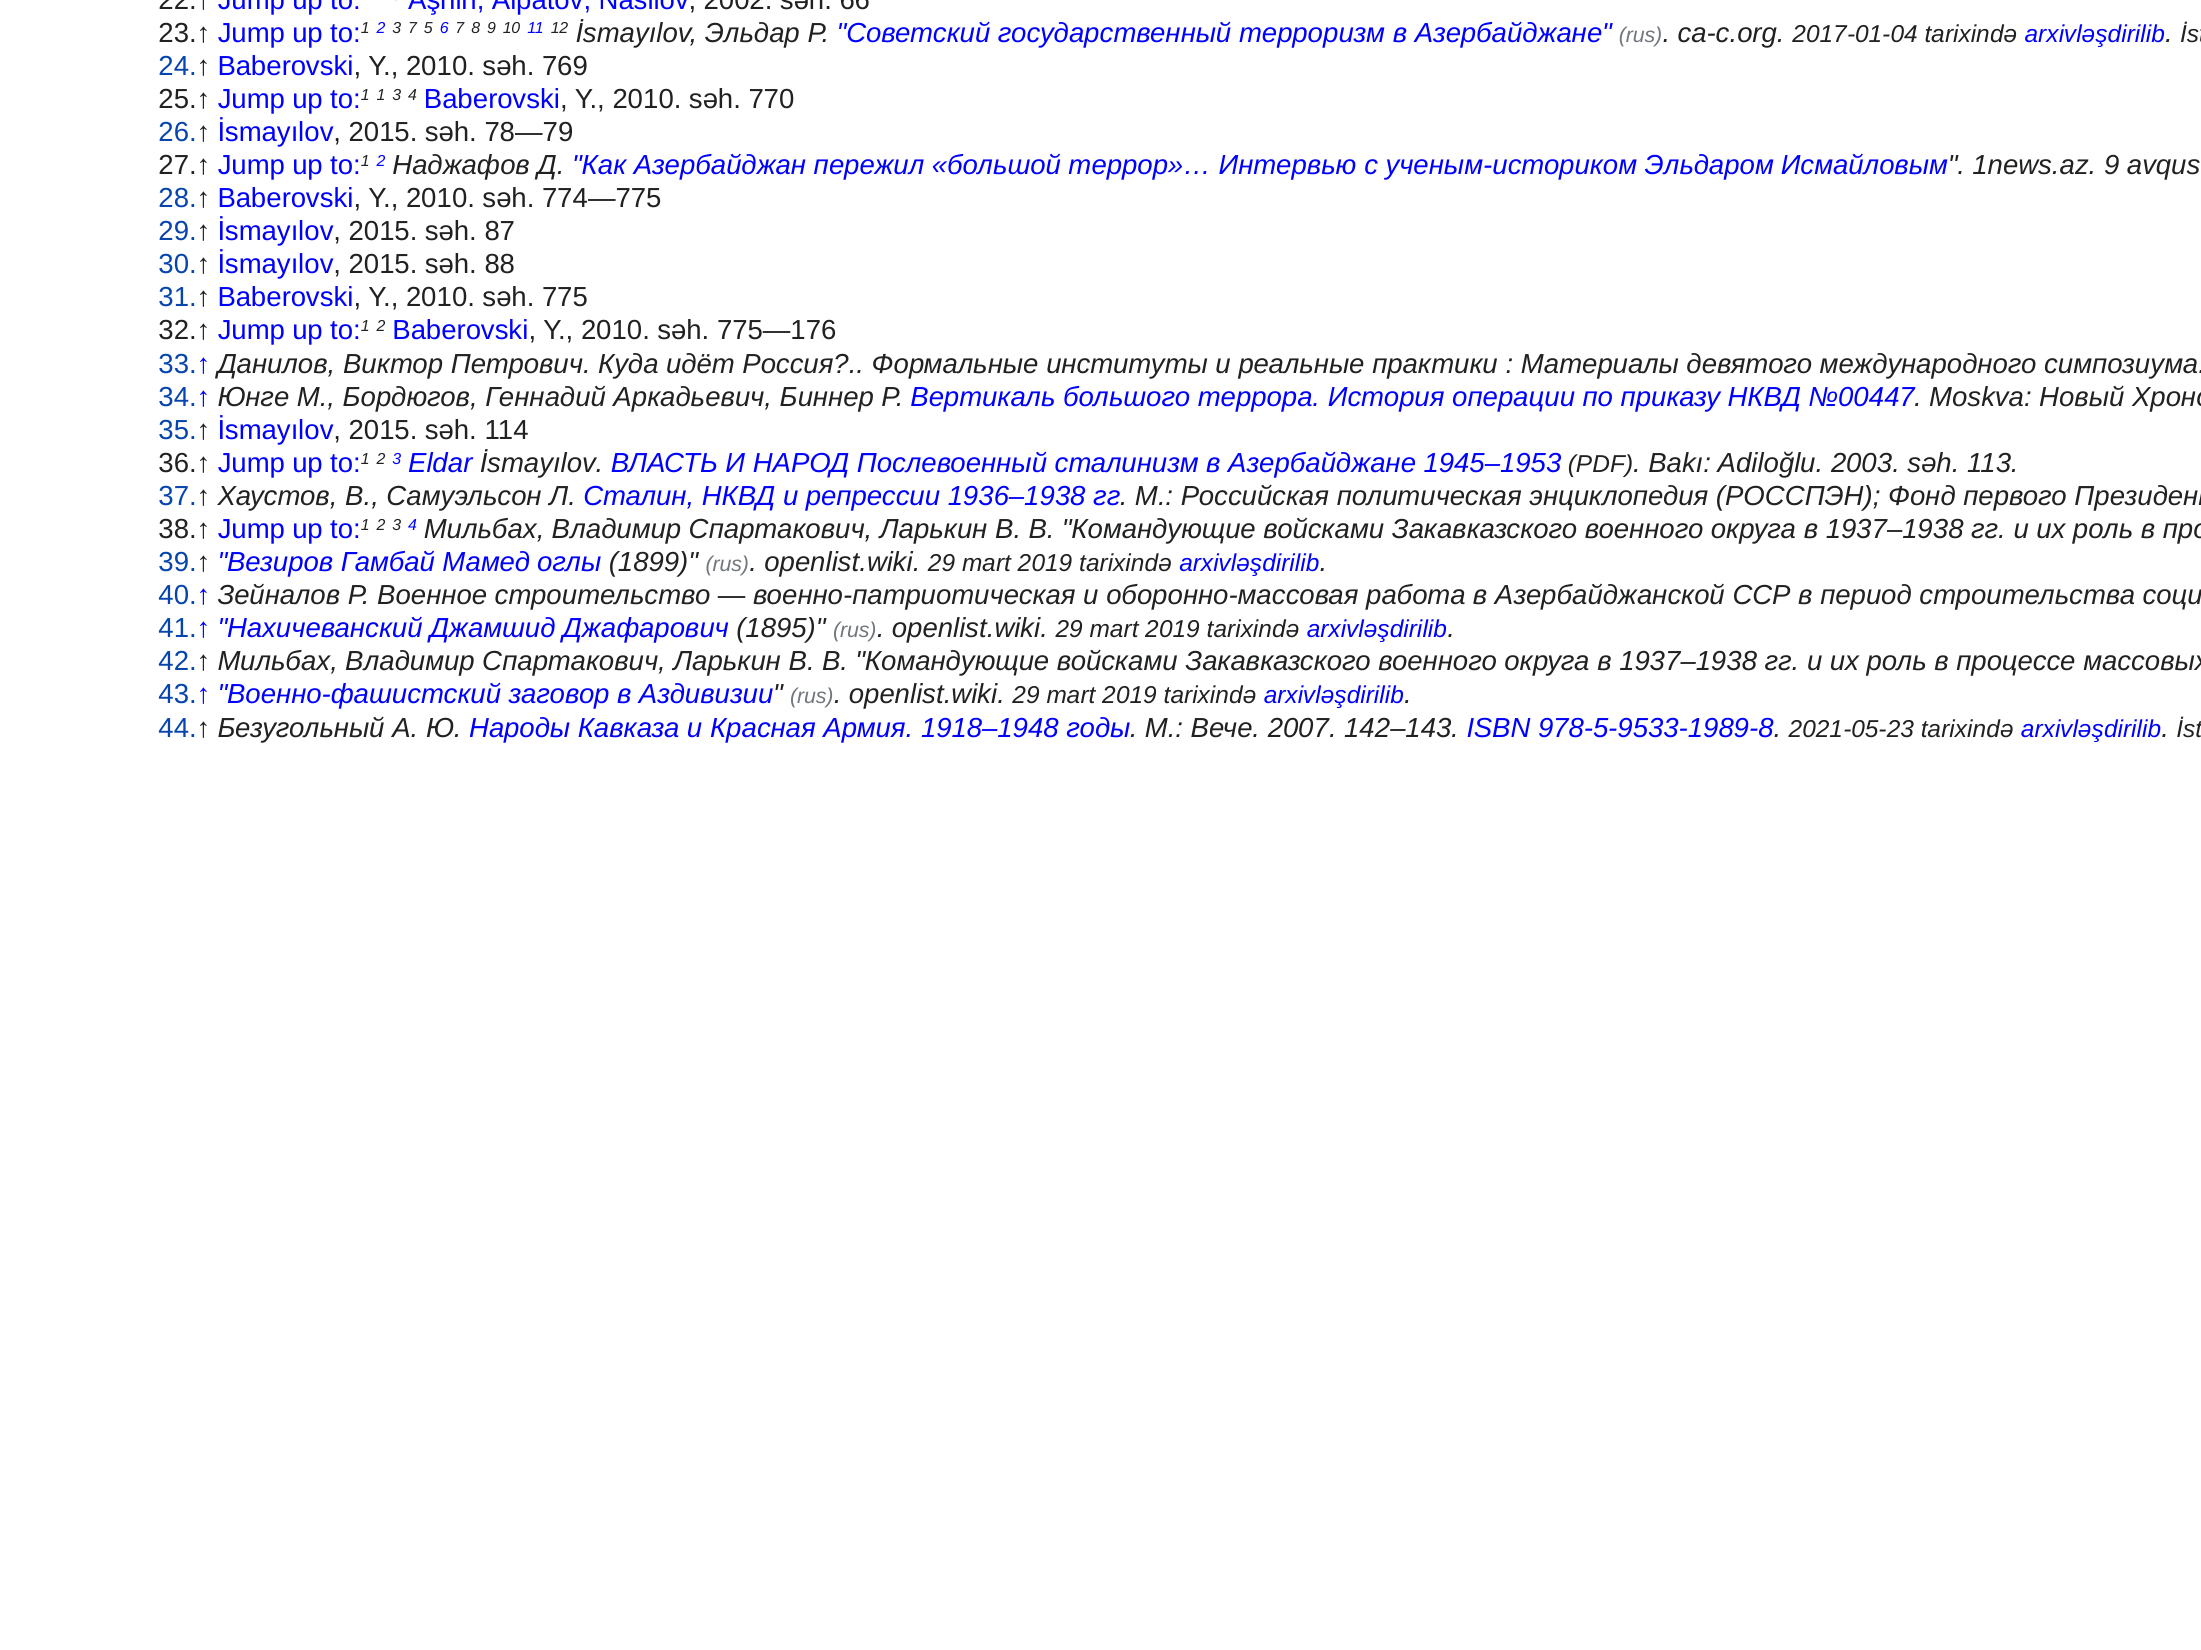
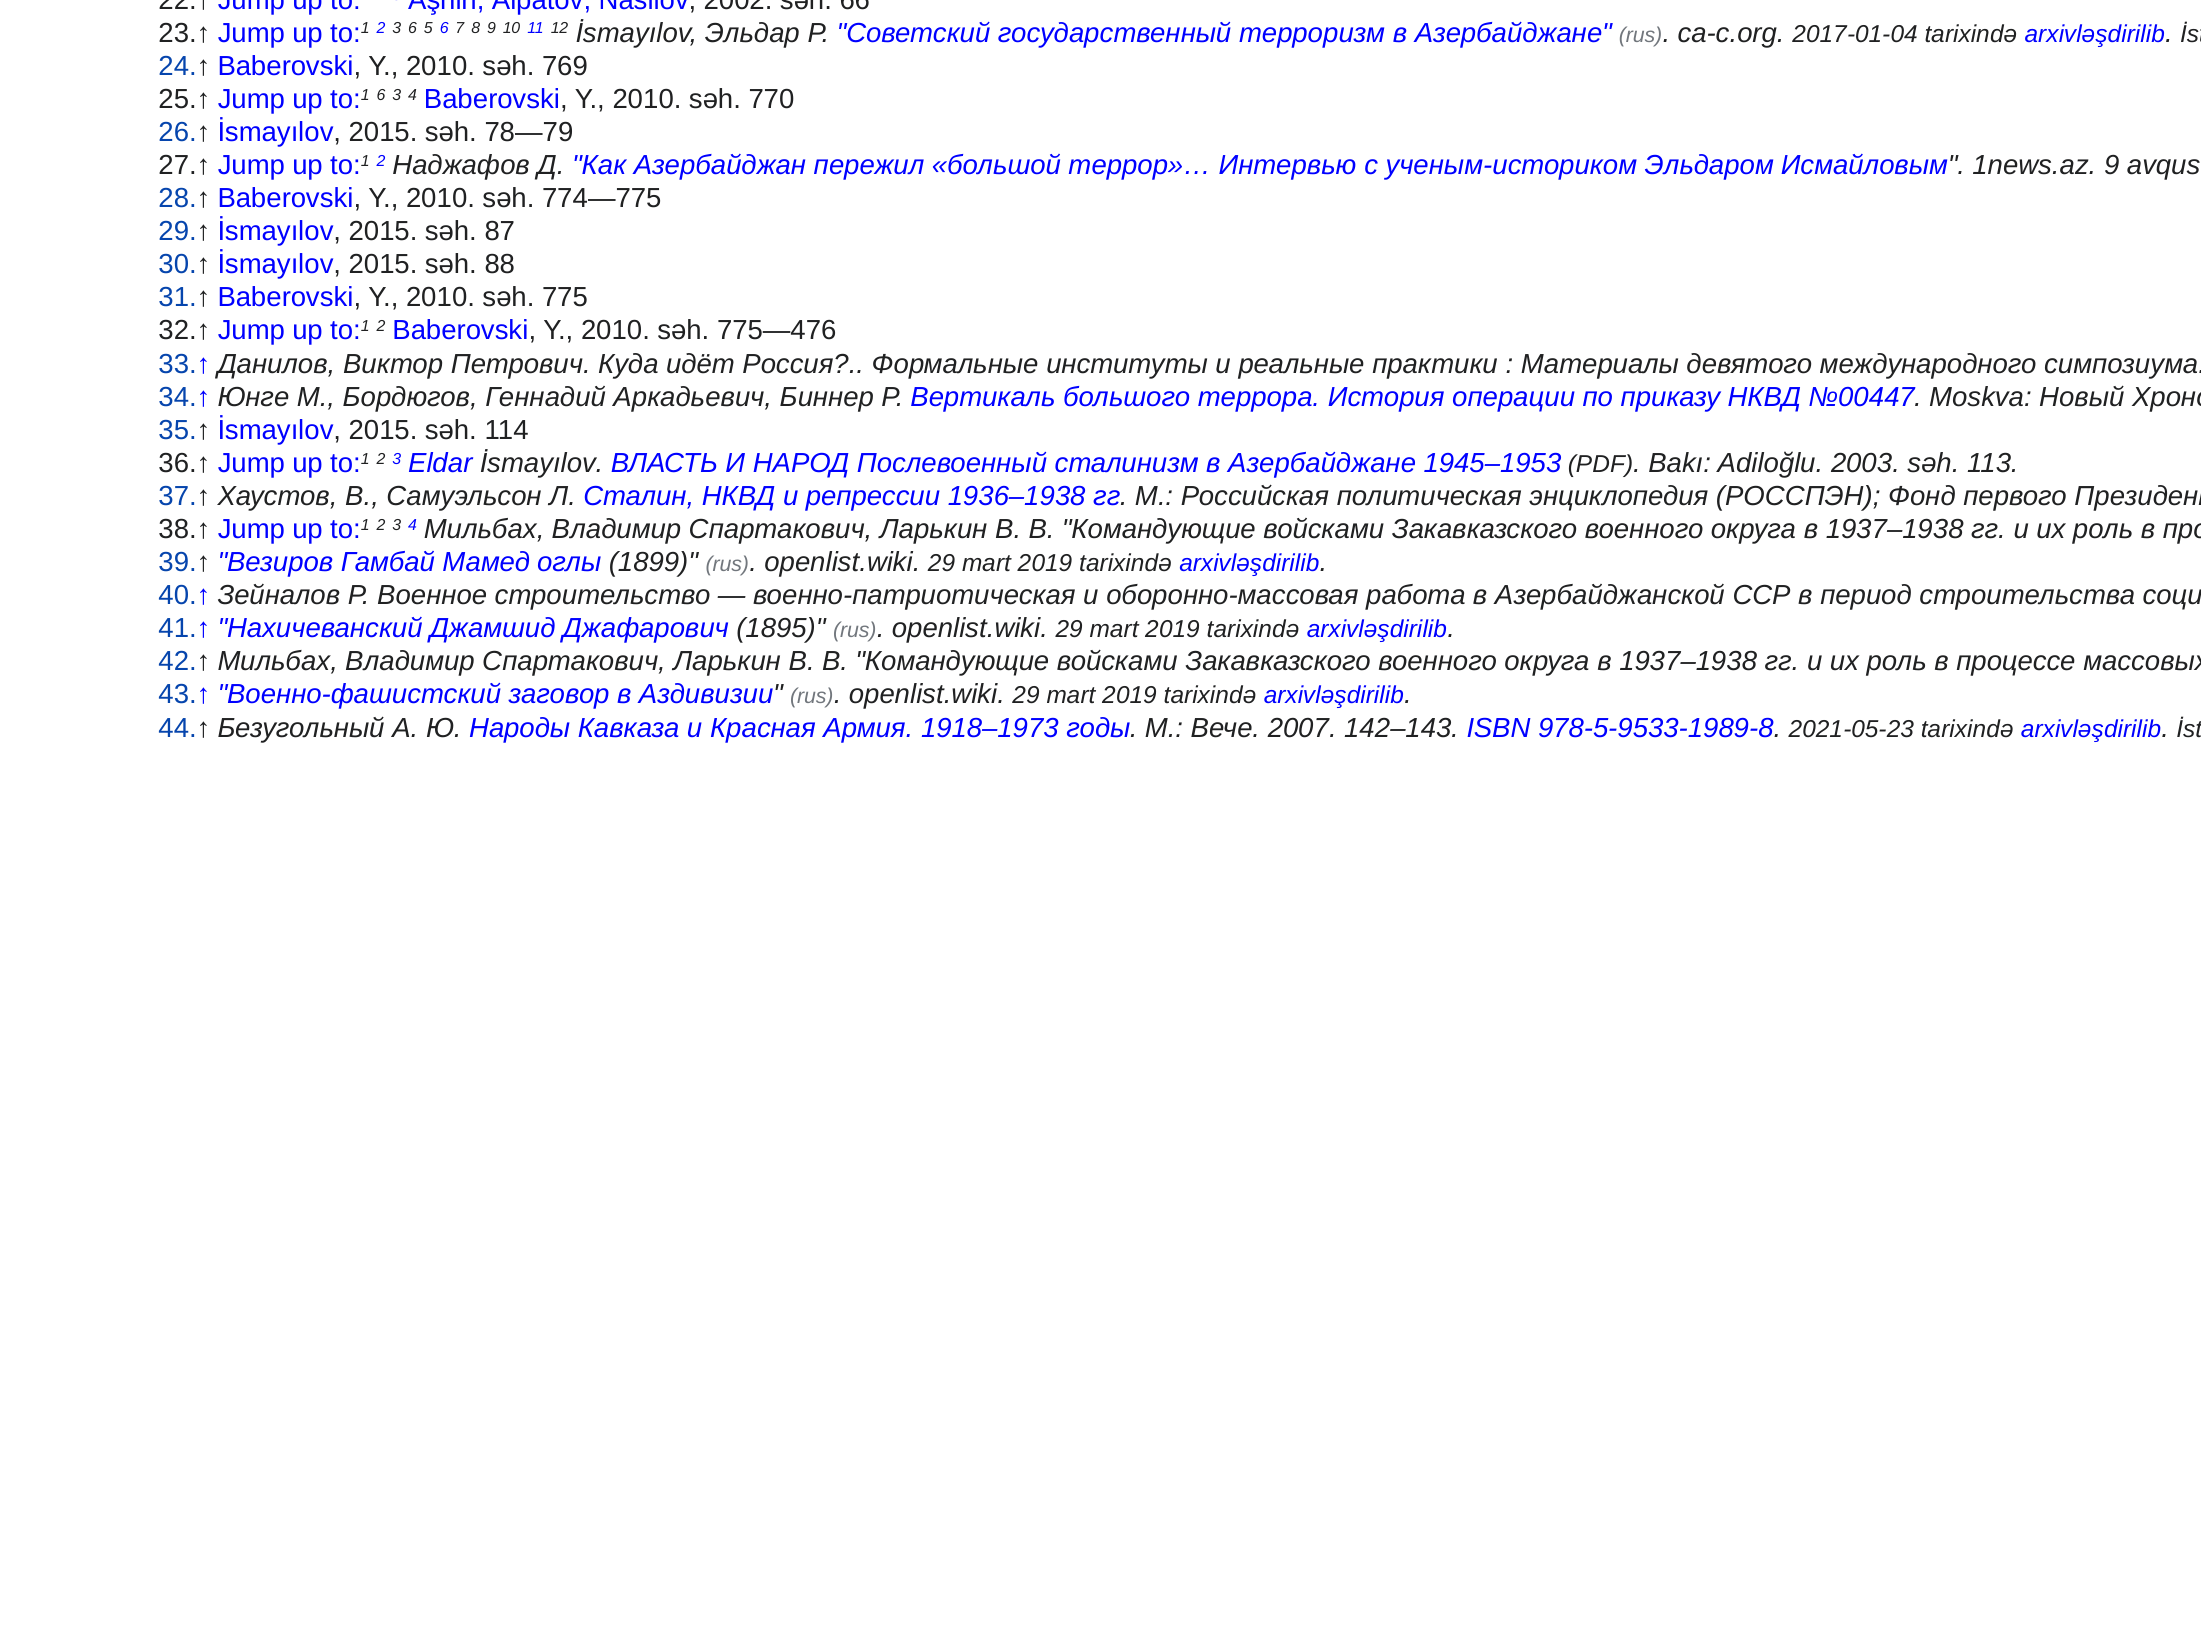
3 7: 7 -> 6 (413, 29)
to:1 1: 1 -> 6 (381, 95)
775—176: 775—176 -> 775—476 (777, 331)
1918–1948: 1918–1948 -> 1918–1973 (990, 728)
